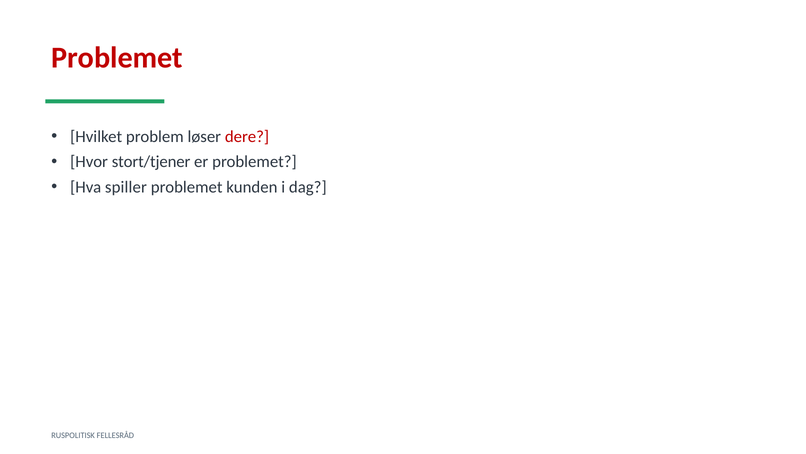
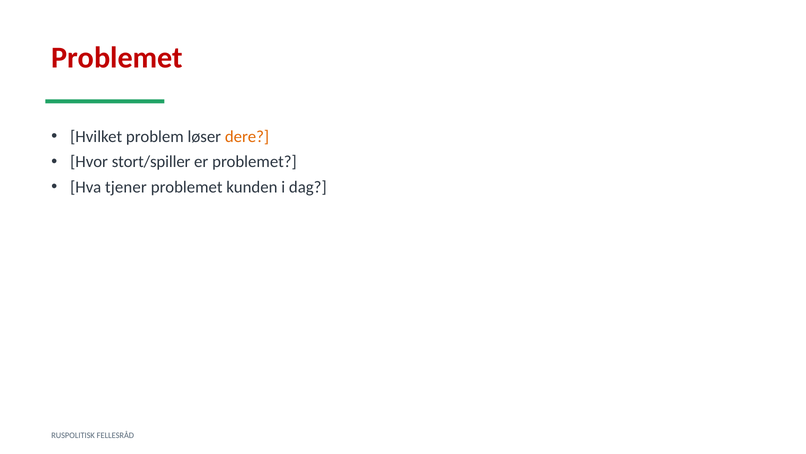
dere colour: red -> orange (247, 137)
stort/tjener: stort/tjener -> stort/spiller (151, 162)
spiller: spiller -> tjener (126, 187)
